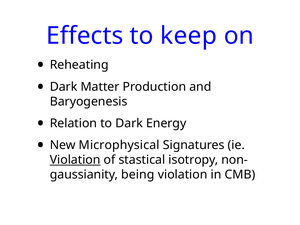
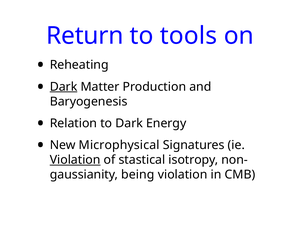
Effects: Effects -> Return (85, 36)
keep: keep -> tools (189, 36)
Dark underline: none -> present (64, 87)
